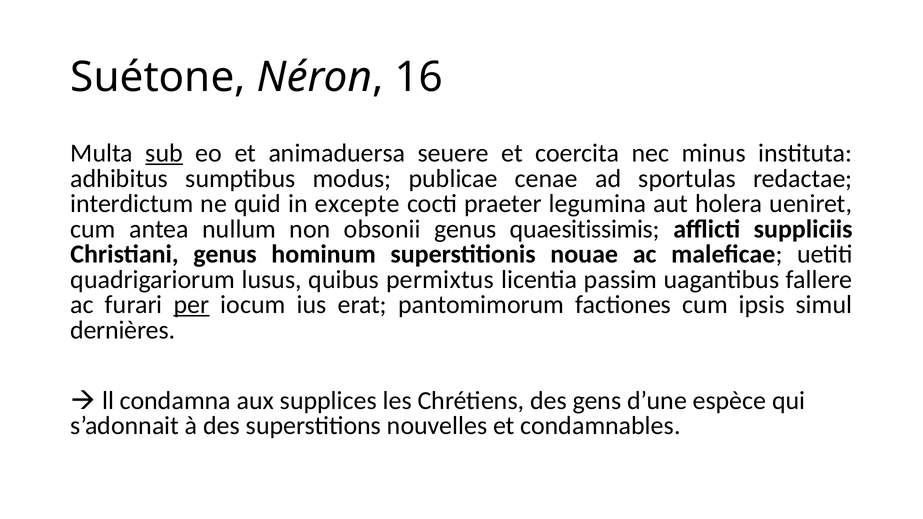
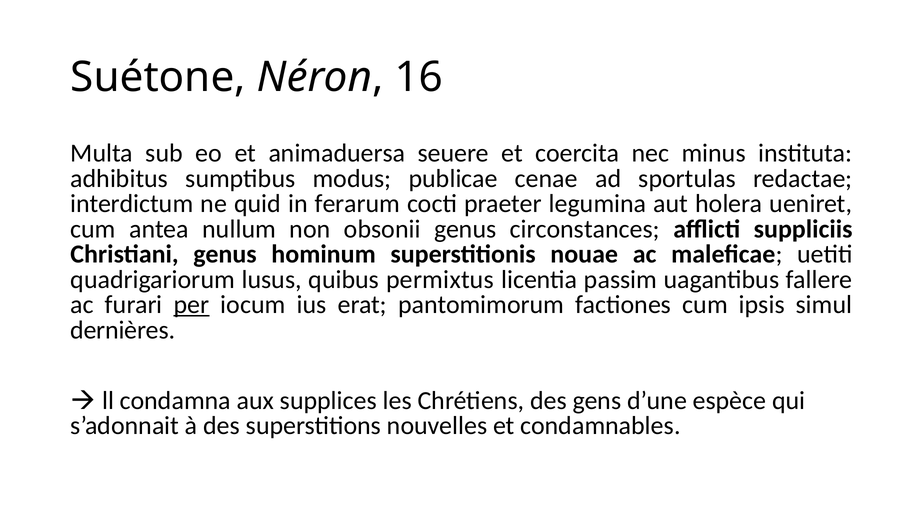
sub underline: present -> none (164, 153)
excepte: excepte -> ferarum (357, 204)
quaesitissimis: quaesitissimis -> circonstances (585, 229)
